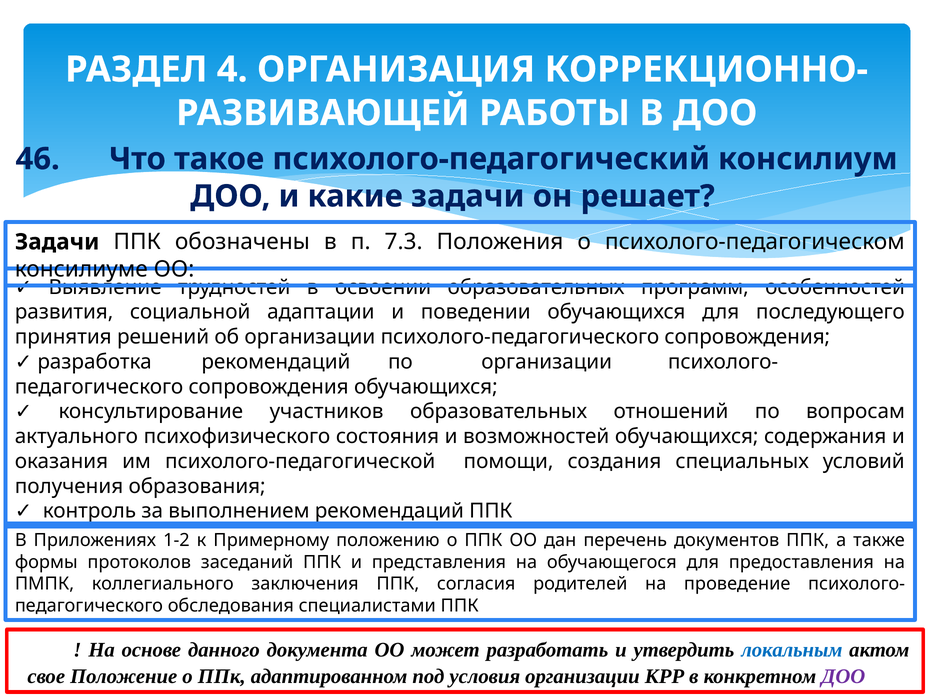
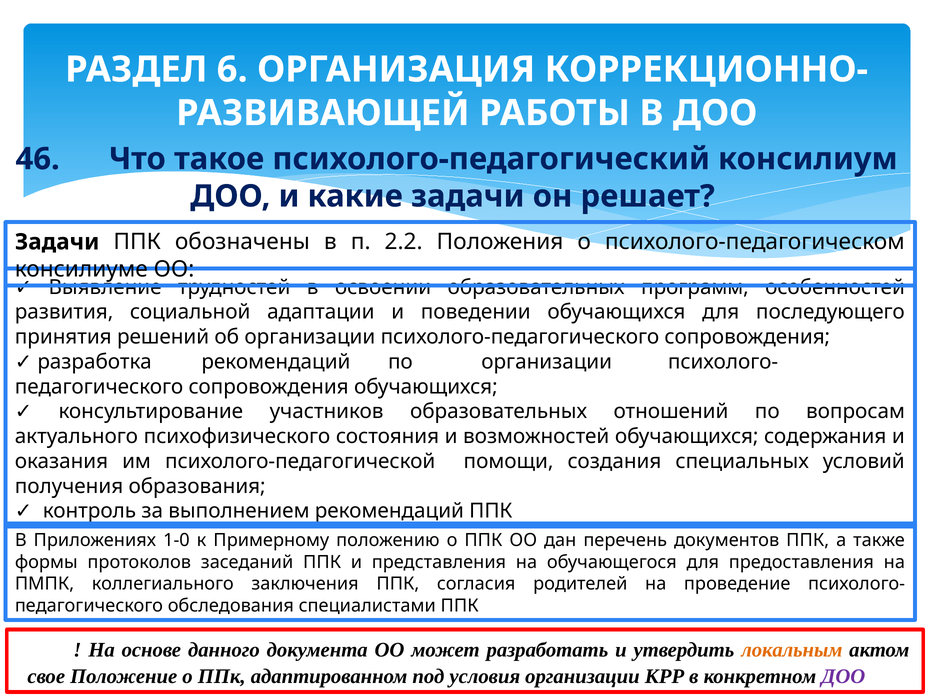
4: 4 -> 6 (232, 69)
7.3: 7.3 -> 2.2 (404, 242)
1-2: 1-2 -> 1-0 (176, 540)
локальным colour: blue -> orange (792, 649)
